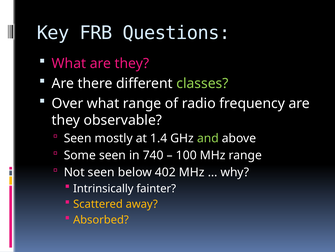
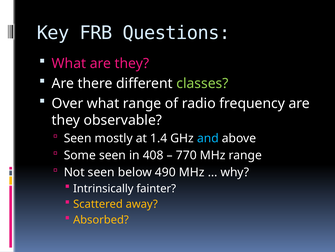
and colour: light green -> light blue (208, 138)
740: 740 -> 408 (153, 155)
100: 100 -> 770 (186, 155)
402: 402 -> 490 (165, 172)
